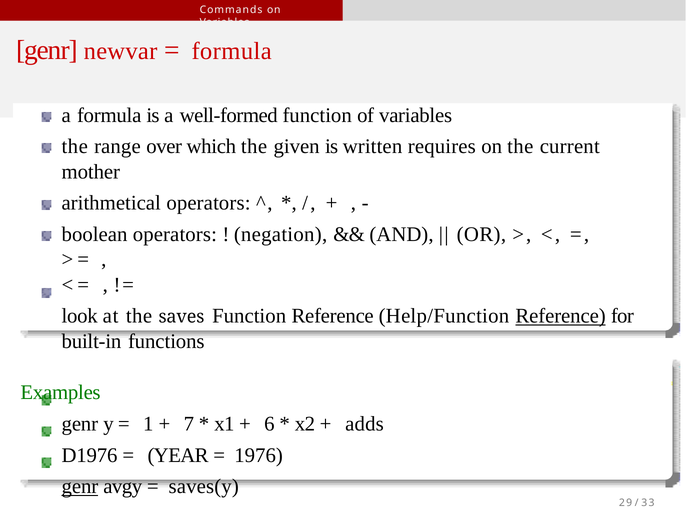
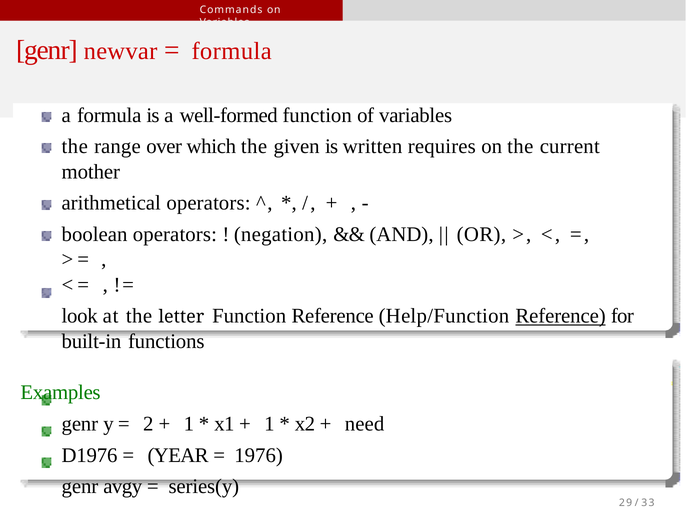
saves: saves -> letter (181, 317)
1: 1 -> 2 (148, 424)
7: 7 -> 1 (189, 424)
6: 6 -> 1 (269, 424)
adds: adds -> need (365, 424)
genr underline: present -> none (80, 486)
saves(y: saves(y -> series(y (204, 486)
